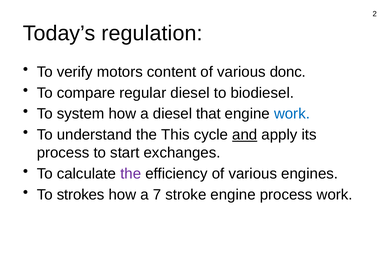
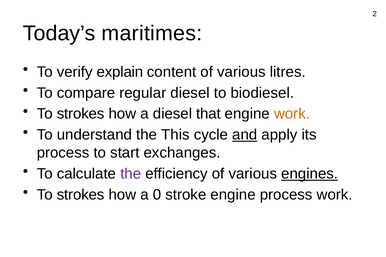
regulation: regulation -> maritimes (152, 33)
motors: motors -> explain (120, 72)
donc: donc -> litres (288, 72)
system: system -> strokes (81, 114)
work colour: blue -> orange (292, 114)
engines underline: none -> present (310, 174)
7: 7 -> 0 (157, 195)
